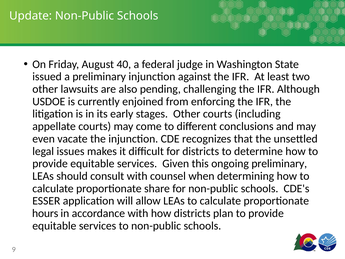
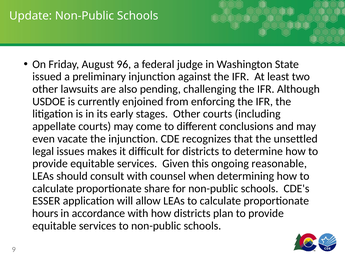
40: 40 -> 96 (124, 64)
ongoing preliminary: preliminary -> reasonable (279, 163)
